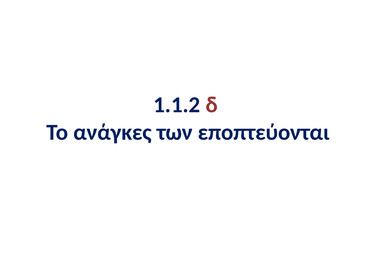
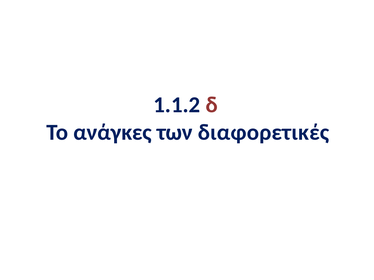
εποπτεύονται: εποπτεύονται -> διαφορετικές (264, 133)
